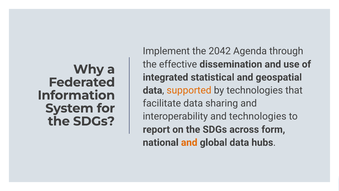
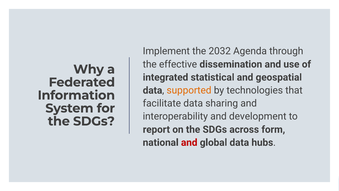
2042: 2042 -> 2032 (220, 51)
and technologies: technologies -> development (258, 116)
and colour: orange -> red (189, 142)
